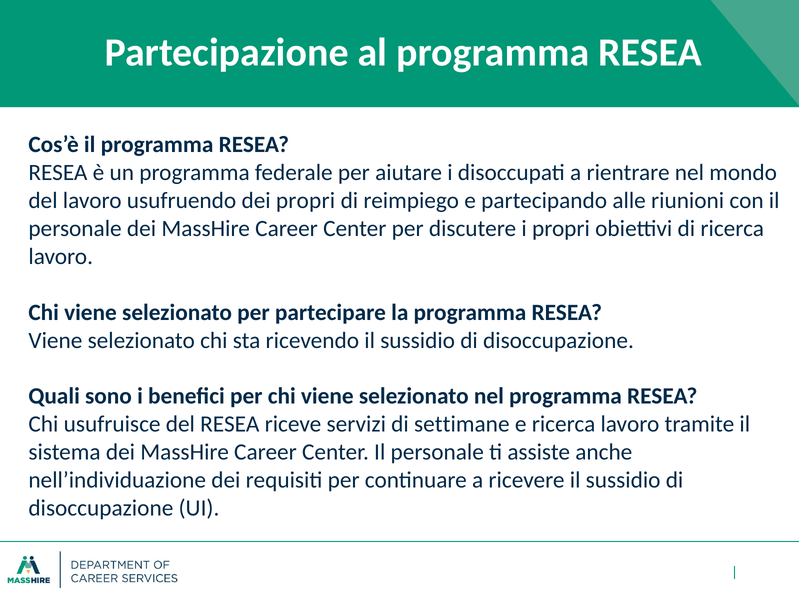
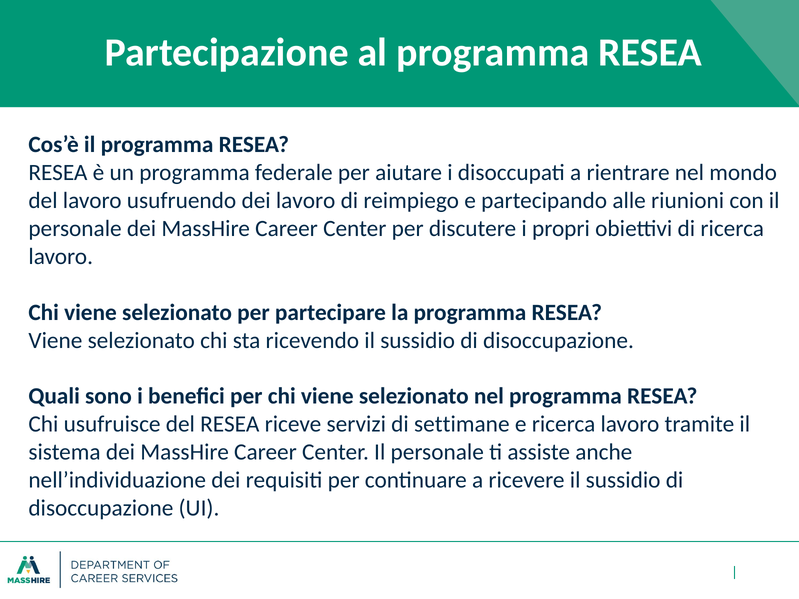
dei propri: propri -> lavoro (306, 201)
